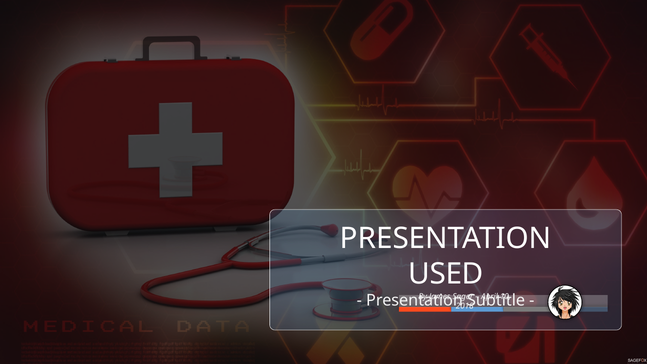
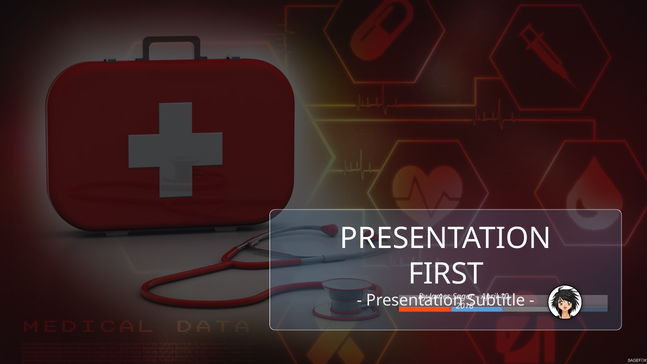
USED: USED -> FIRST (446, 274)
